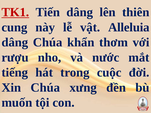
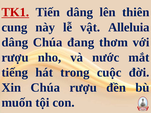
khẩn: khẩn -> đang (81, 42)
Chúa xưng: xưng -> rượu (83, 88)
